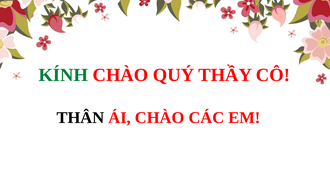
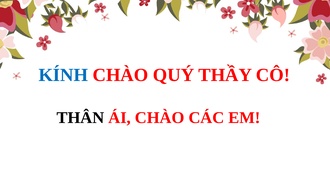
KÍNH colour: green -> blue (63, 75)
